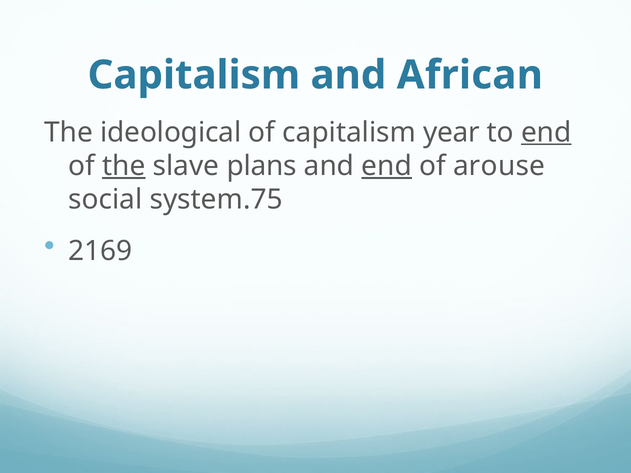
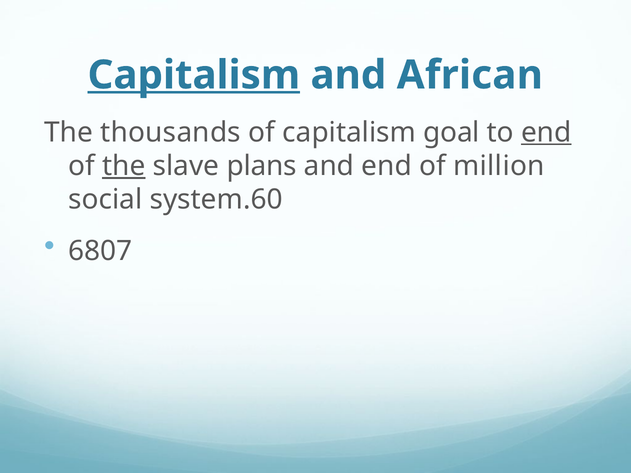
Capitalism underline: none -> present (194, 75)
ideological: ideological -> thousands (171, 132)
year: year -> goal (452, 132)
end underline: present -> none (387, 166)
arouse: arouse -> million (499, 166)
system.75: system.75 -> system.60 (216, 200)
2169: 2169 -> 6807 (100, 251)
